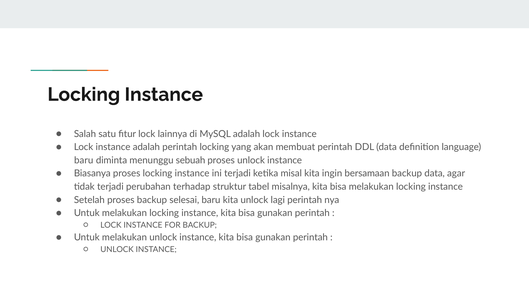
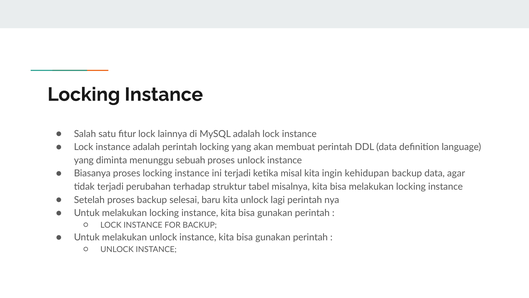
baru: baru -> yang (84, 160)
bersamaan: bersamaan -> kehidupan (367, 173)
